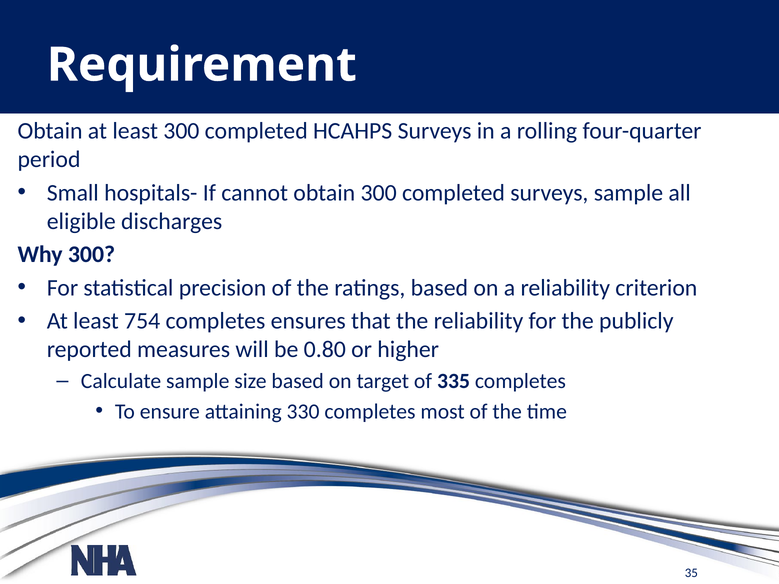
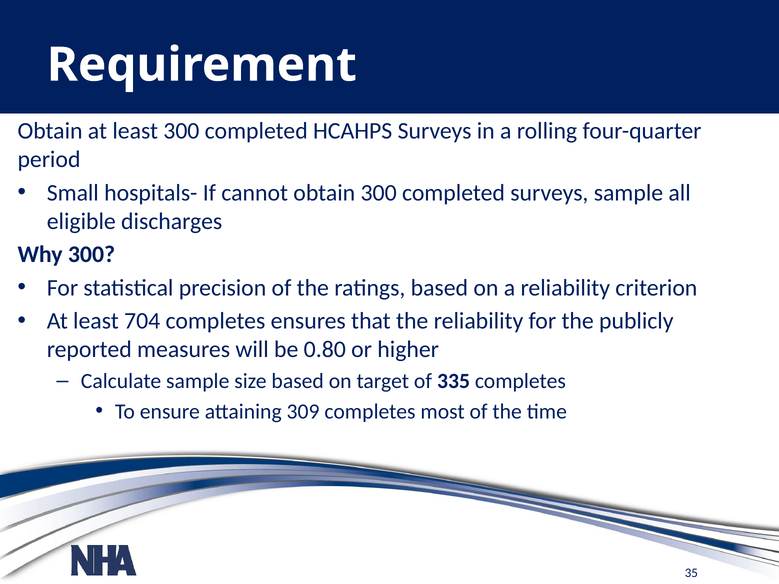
754: 754 -> 704 (142, 321)
330: 330 -> 309 (303, 412)
